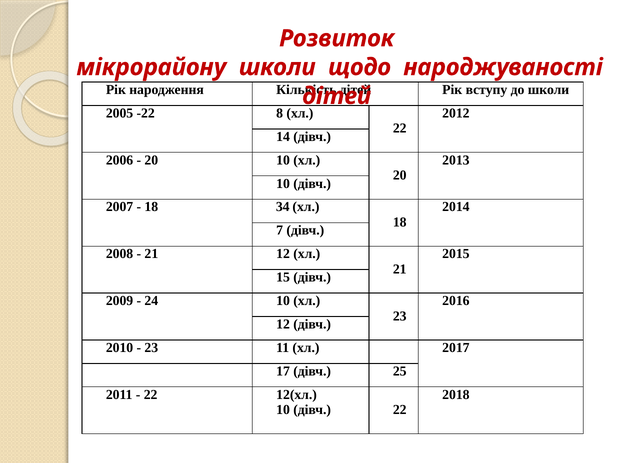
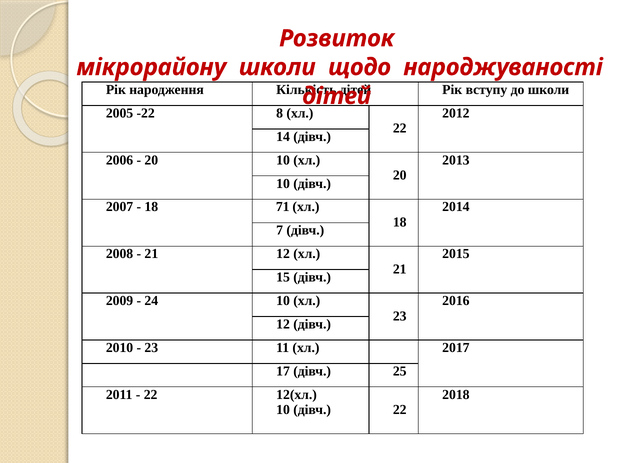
34: 34 -> 71 (283, 207)
